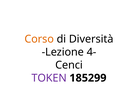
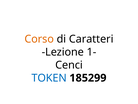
Diversità: Diversità -> Caratteri (91, 39)
4-: 4- -> 1- (92, 52)
TOKEN colour: purple -> blue (49, 78)
